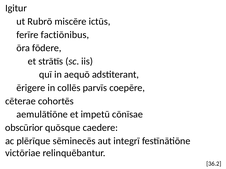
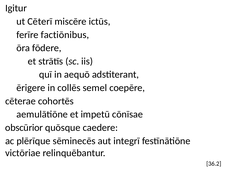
Rubrō: Rubrō -> Cēterī (40, 22)
parvīs: parvīs -> semel (95, 88)
